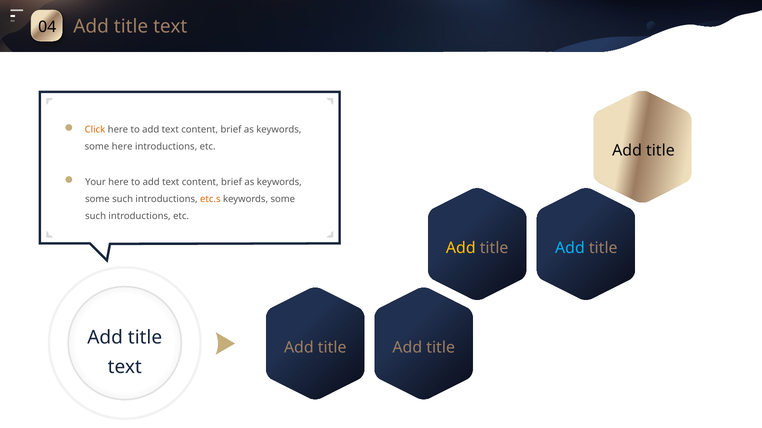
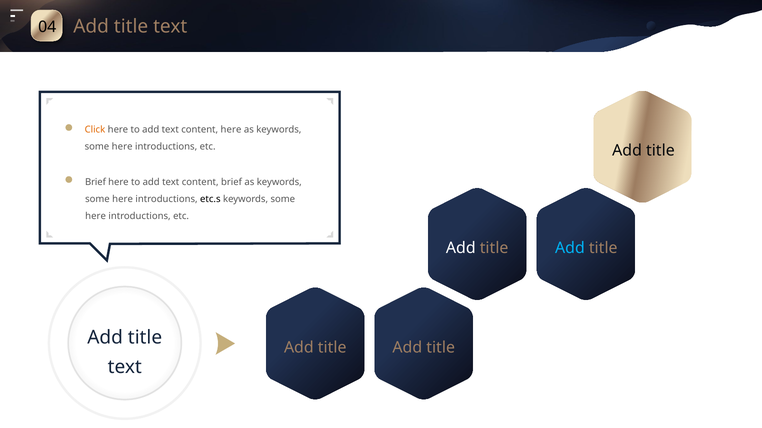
brief: brief -> here (231, 130)
Your: Your -> Brief (95, 182)
such: such -> here (123, 199)
etc.s colour: orange -> black (210, 199)
such: such -> here (96, 216)
Add colour: yellow -> white (461, 248)
